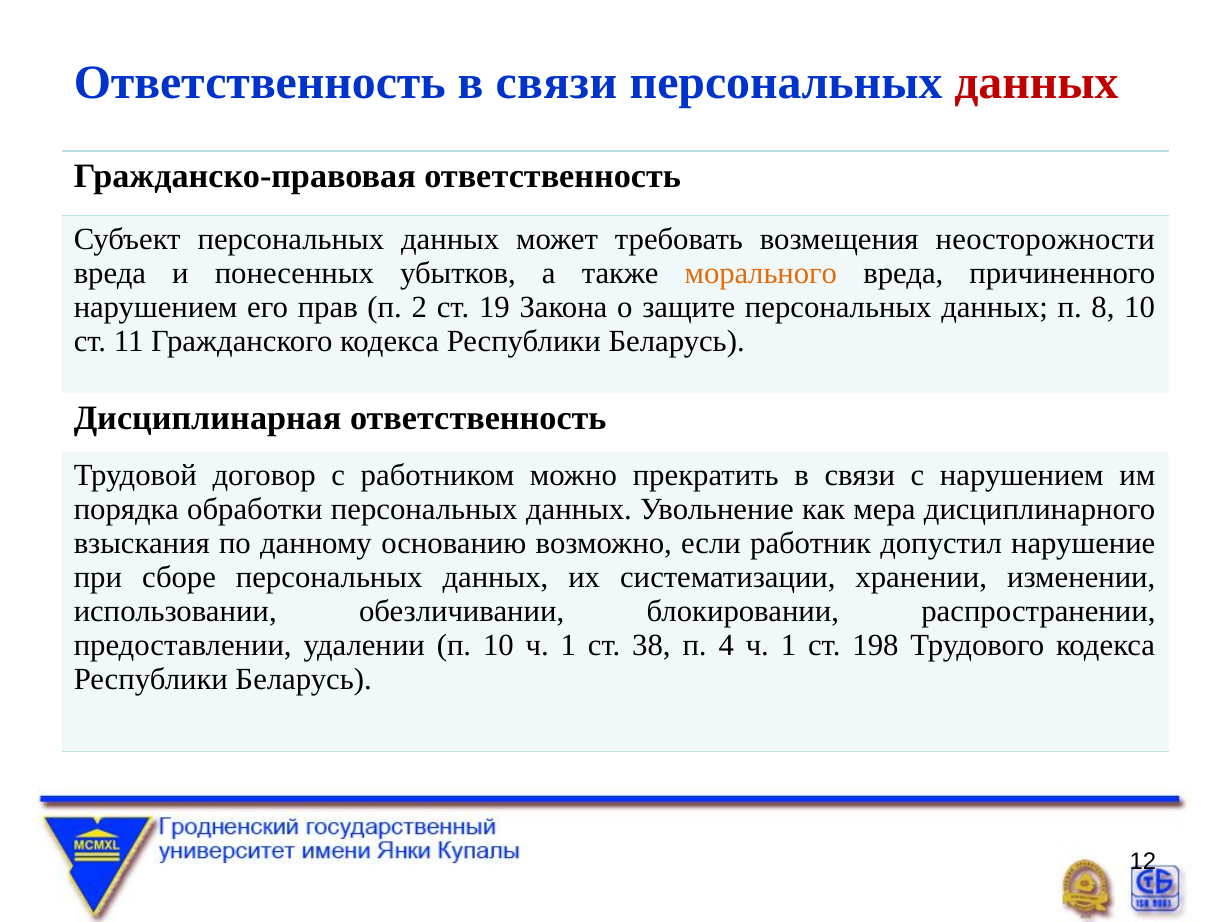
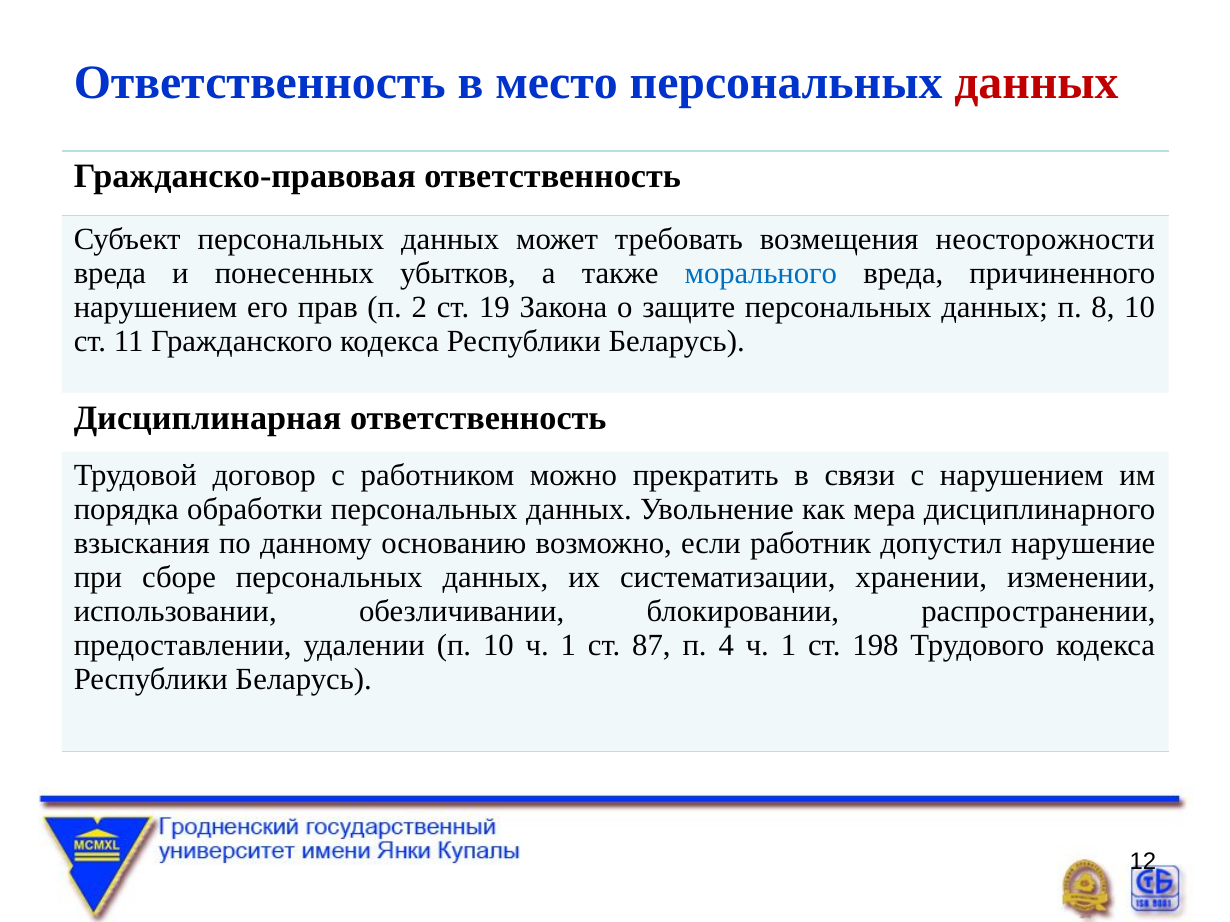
Ответственность в связи: связи -> место (557, 83)
морального colour: orange -> blue (761, 273)
38: 38 -> 87 (651, 646)
